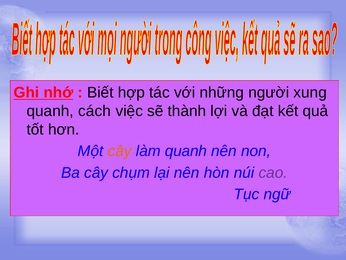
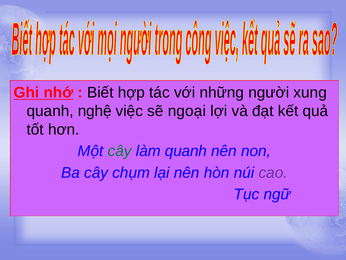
cách: cách -> nghệ (95, 111)
thành: thành -> ngoại (187, 111)
cây colour: orange -> green (120, 151)
